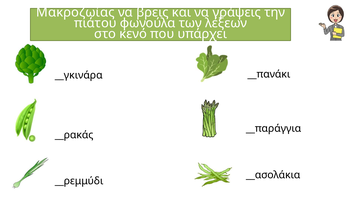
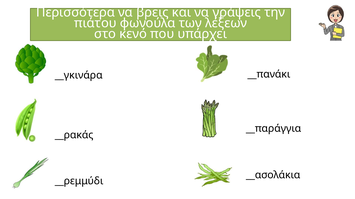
Μακροζωίας: Μακροζωίας -> Περισσότερα (76, 12)
